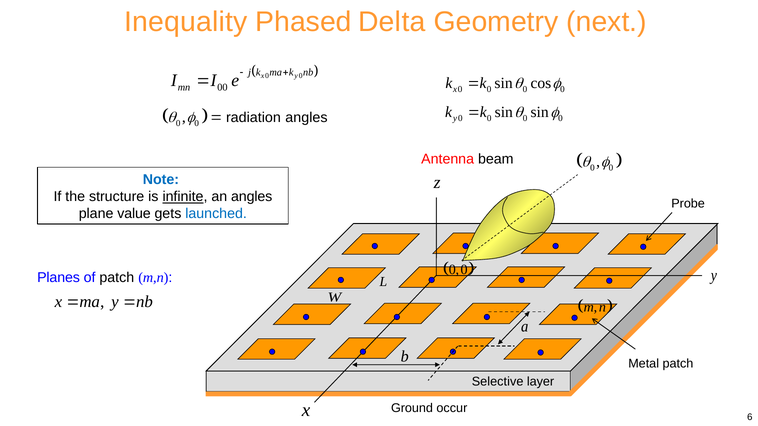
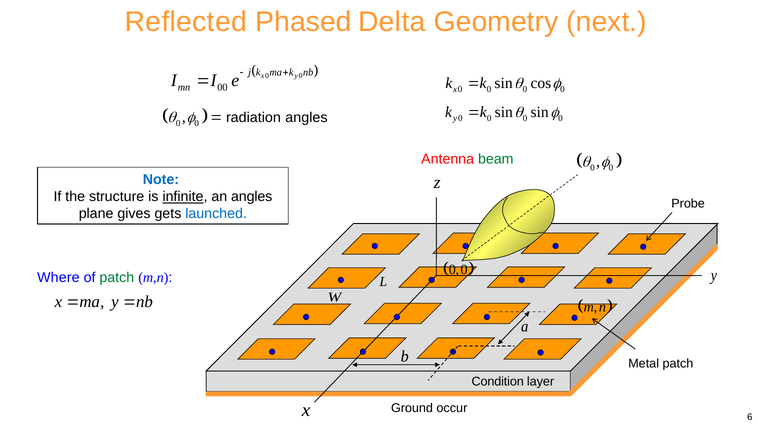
Inequality: Inequality -> Reflected (186, 22)
beam colour: black -> green (496, 159)
value: value -> gives (134, 214)
Planes: Planes -> Where (58, 278)
patch colour: black -> green (117, 278)
Selective: Selective -> Condition (498, 382)
